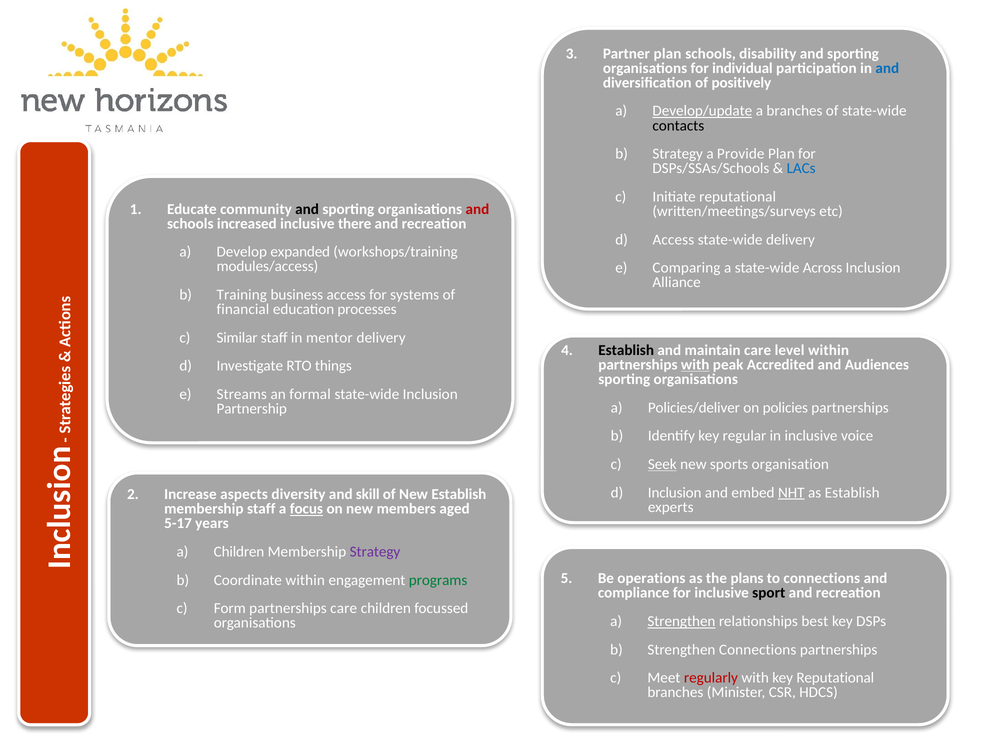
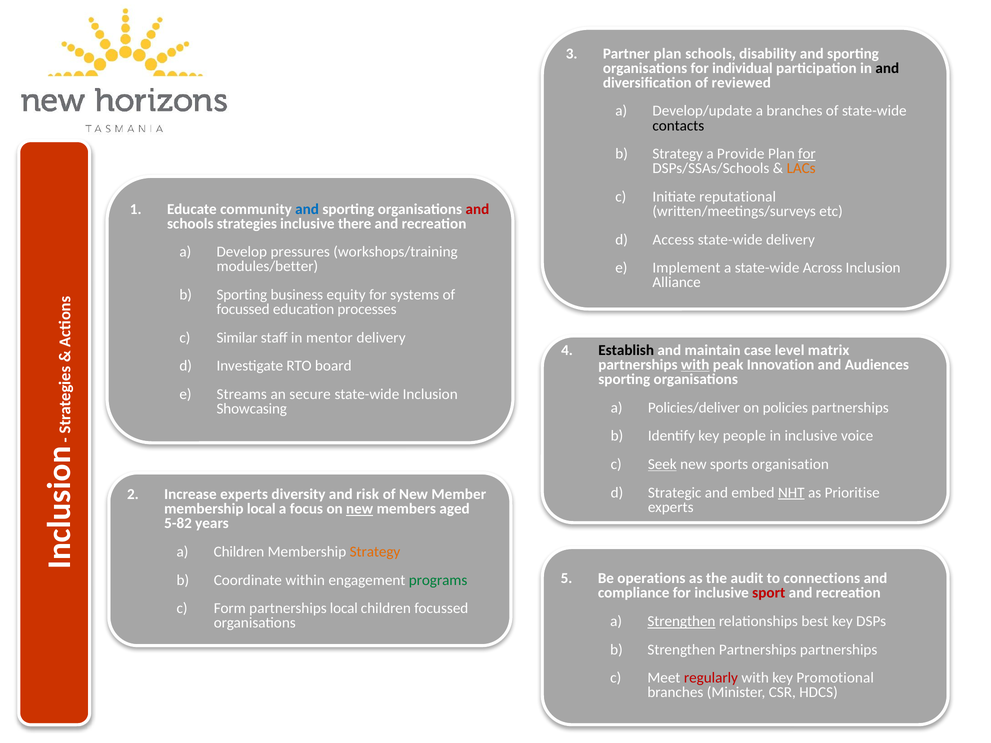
and colour: blue -> black (887, 68)
positively: positively -> reviewed (741, 83)
Develop/update underline: present -> none (702, 111)
for underline: none -> present (807, 154)
LACs colour: blue -> orange (801, 168)
and colour: black -> blue (307, 209)
increased: increased -> strategies (247, 224)
expanded: expanded -> pressures (300, 252)
modules/access: modules/access -> modules/better (267, 267)
Comparing: Comparing -> Implement (687, 268)
Training: Training -> Sporting (242, 295)
business access: access -> equity (346, 295)
financial: financial -> focussed (243, 309)
maintain care: care -> case (758, 350)
level within: within -> matrix (829, 350)
Accredited: Accredited -> Innovation (781, 365)
things: things -> board (333, 366)
formal: formal -> secure (310, 394)
Partnership: Partnership -> Showcasing (252, 409)
regular: regular -> people (744, 436)
Inclusion: Inclusion -> Strategic (675, 493)
as Establish: Establish -> Prioritise (852, 493)
Increase aspects: aspects -> experts (244, 494)
skill: skill -> risk (368, 494)
New Establish: Establish -> Member (459, 494)
membership staff: staff -> local (261, 509)
focus underline: present -> none (306, 509)
new underline: none -> present (360, 509)
5-17: 5-17 -> 5-82 (178, 524)
Strategy colour: purple -> orange (375, 552)
plans: plans -> audit (747, 579)
sport colour: black -> red (769, 593)
partnerships care: care -> local (344, 609)
Strengthen Connections: Connections -> Partnerships (758, 650)
key Reputational: Reputational -> Promotional (835, 678)
